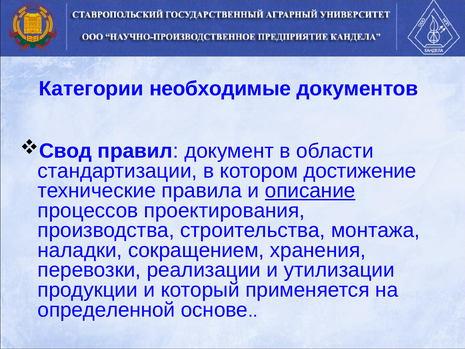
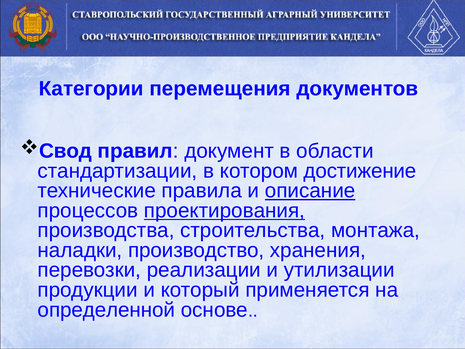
необходимые: необходимые -> перемещения (220, 89)
проектирования underline: none -> present (224, 210)
сокращением: сокращением -> производство (196, 250)
